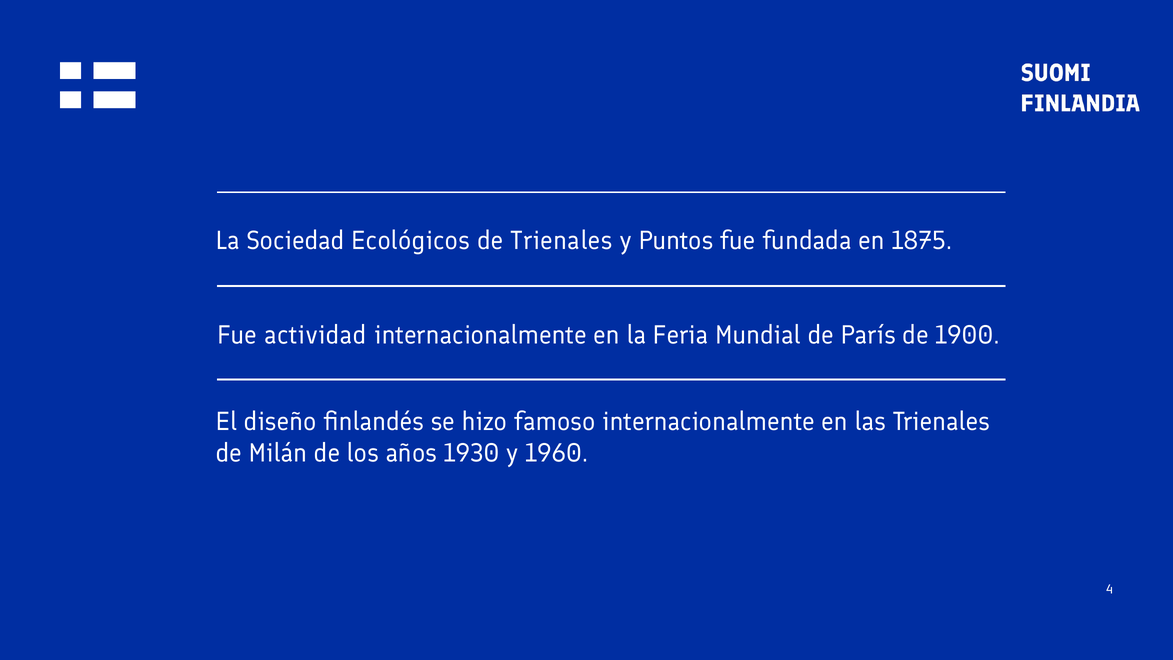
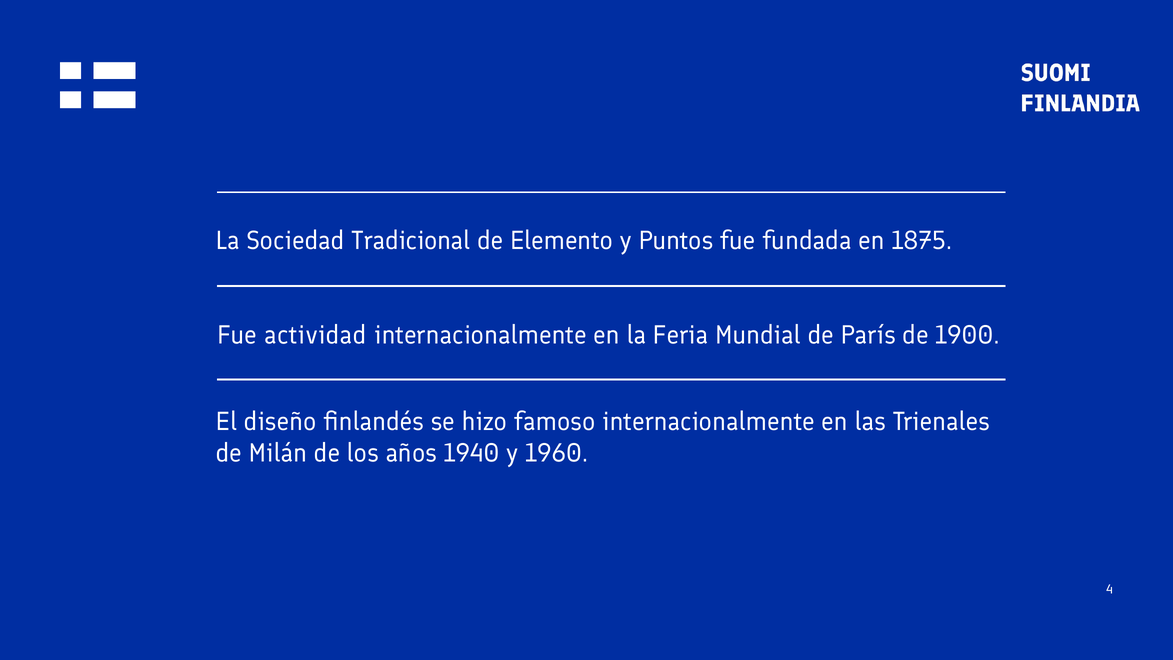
Ecológicos: Ecológicos -> Tradicional (411, 241)
de Trienales: Trienales -> Elemento (562, 241)
1930: 1930 -> 1940 (472, 453)
